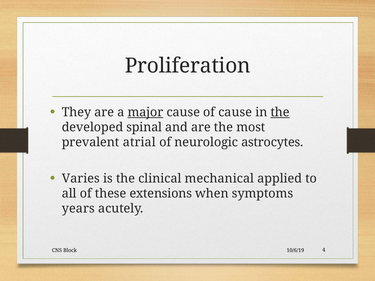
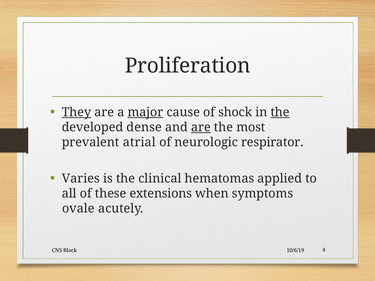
They underline: none -> present (77, 112)
of cause: cause -> shock (235, 112)
spinal: spinal -> dense (144, 127)
are underline: none -> present (201, 127)
astrocytes: astrocytes -> respirator (272, 142)
mechanical: mechanical -> hematomas (219, 179)
years: years -> ovale (78, 209)
